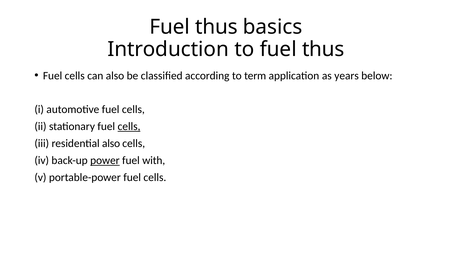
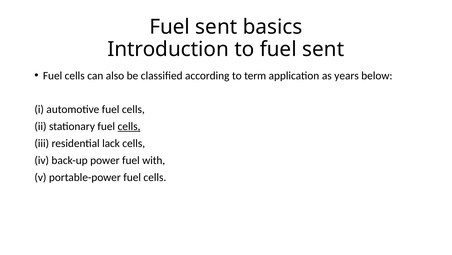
thus: thus -> sent (216, 27)
to fuel thus: thus -> sent (323, 49)
residential also: also -> lack (111, 143)
power underline: present -> none (105, 160)
